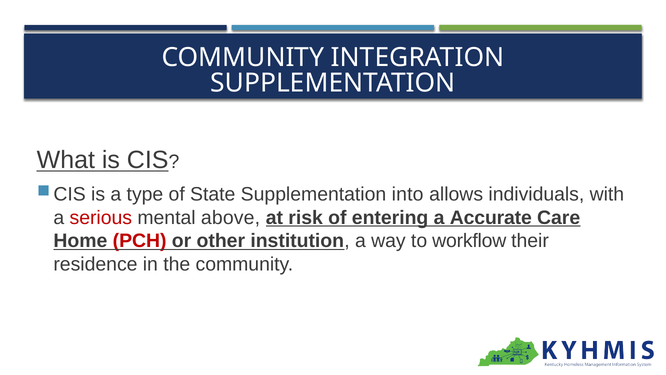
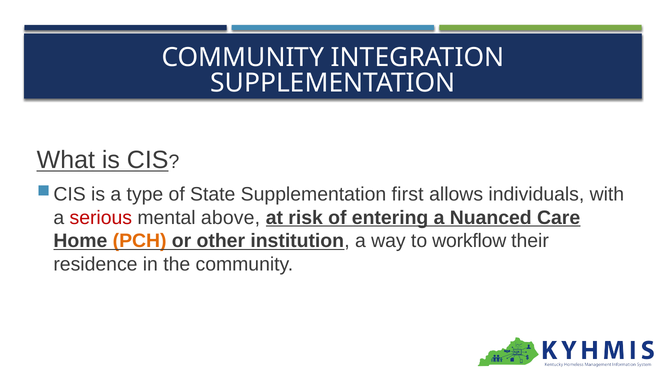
into: into -> first (408, 194)
Accurate: Accurate -> Nuanced (491, 217)
PCH colour: red -> orange (140, 241)
